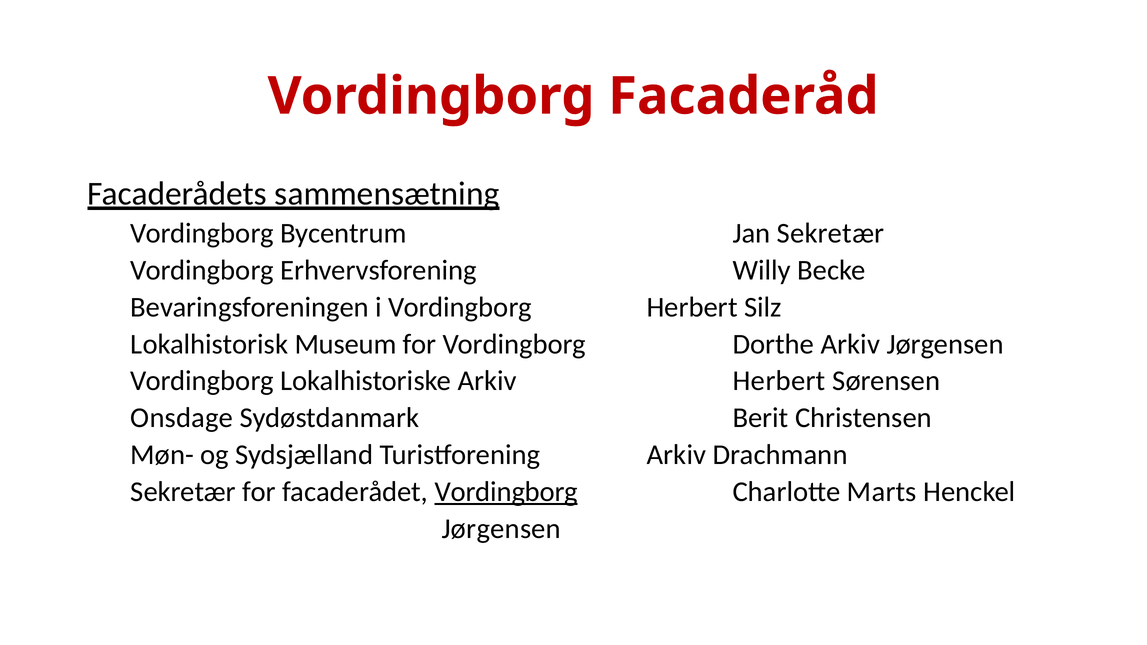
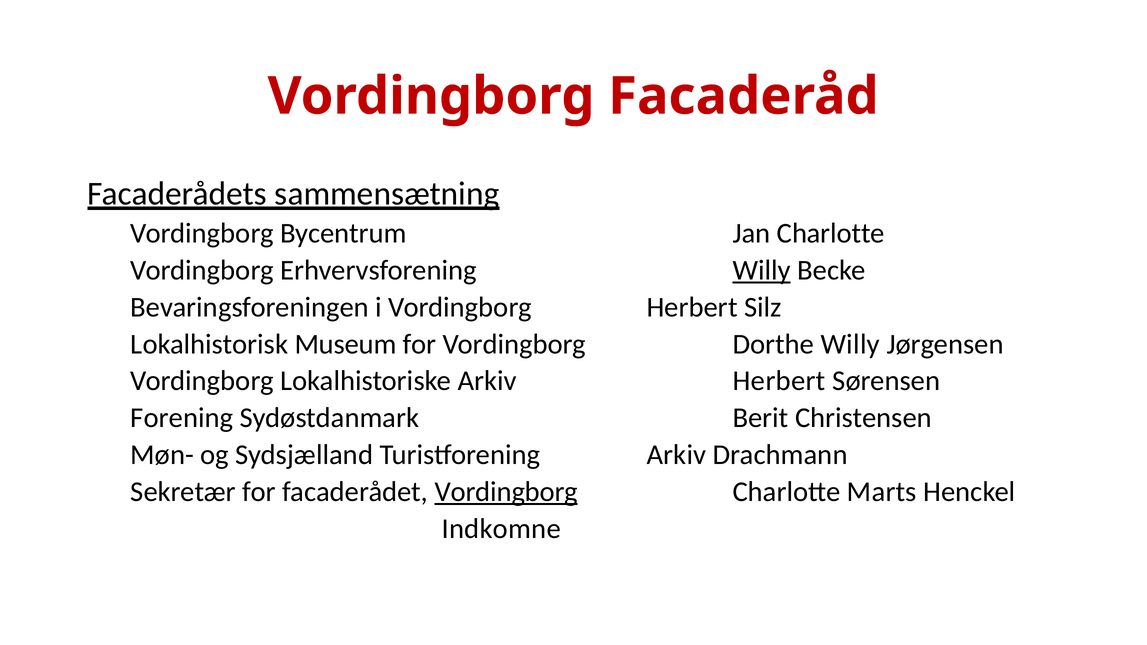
Jan Sekretær: Sekretær -> Charlotte (831, 233)
Willy underline: none -> present (762, 270)
Dorthe Arkiv: Arkiv -> Willy (850, 344)
Onsdage: Onsdage -> Forening (182, 418)
Jørgensen: Jørgensen -> Indkomne (501, 529)
